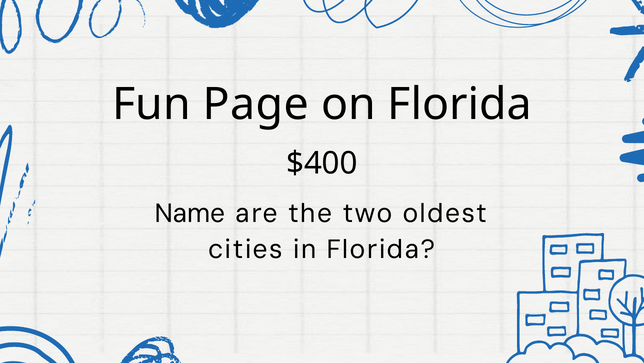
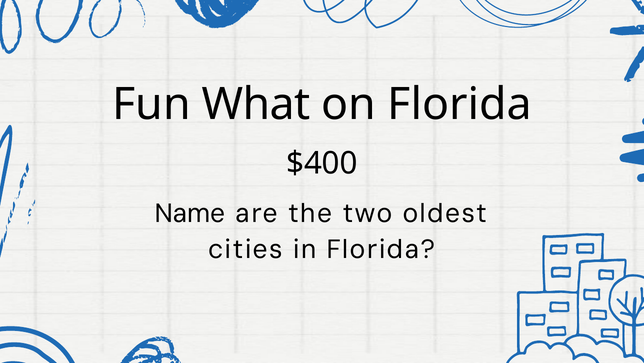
Page: Page -> What (256, 104)
